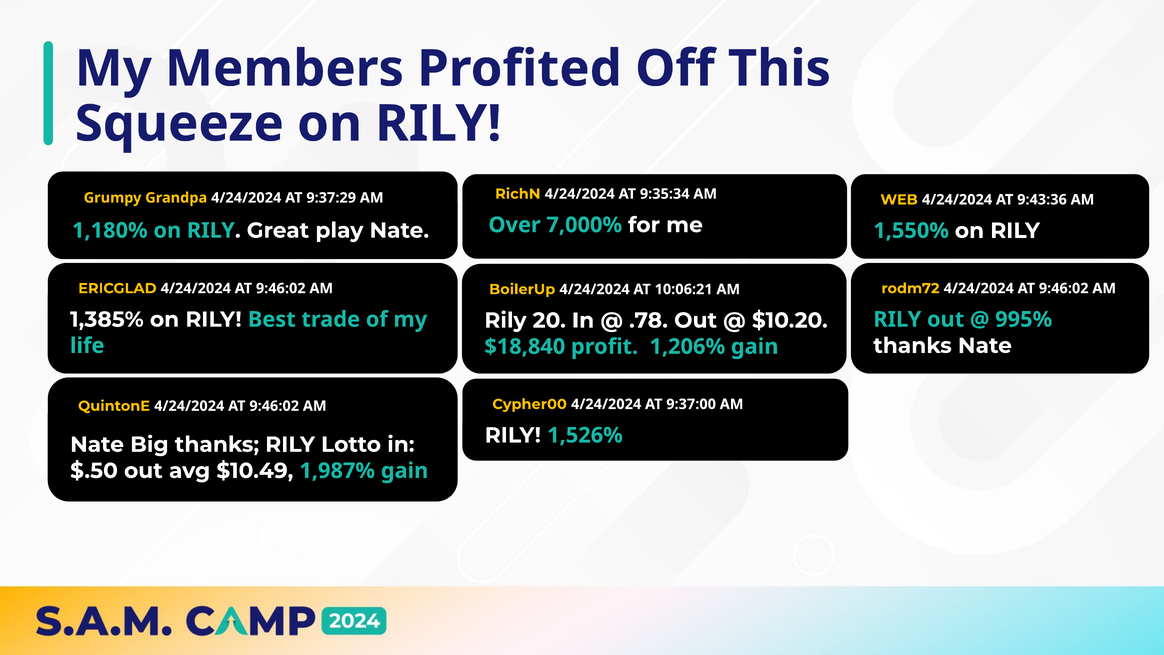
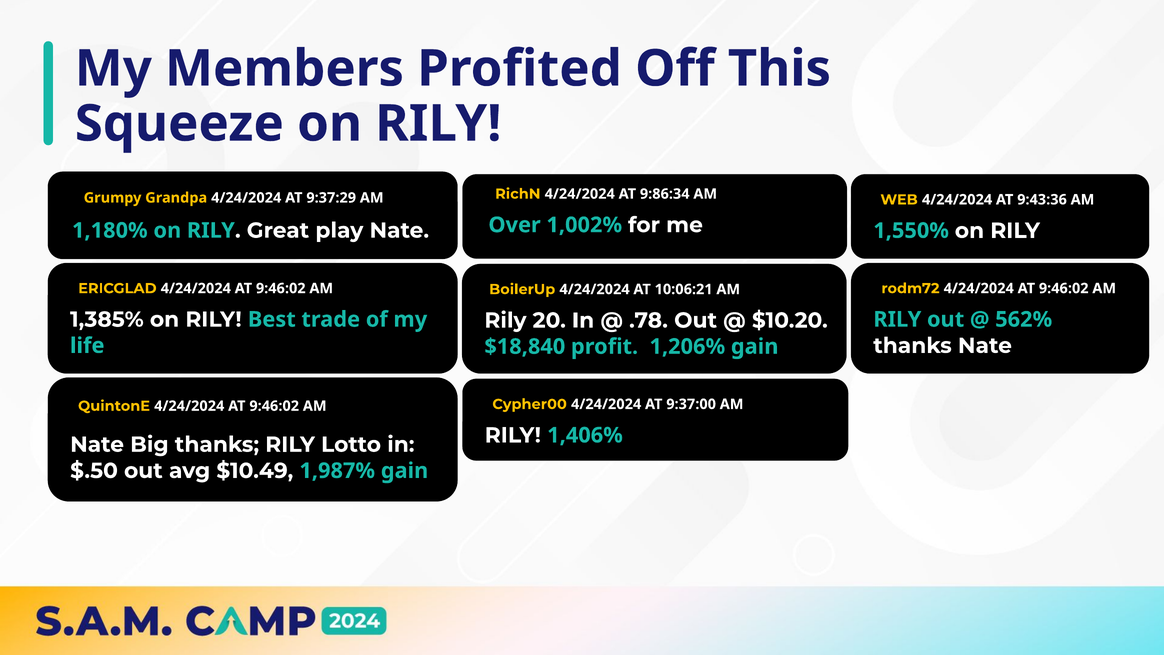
9:35:34: 9:35:34 -> 9:86:34 (665, 194)
7,000%: 7,000% -> 1,002% (584, 225)
995%: 995% -> 562% (1024, 319)
1,526%: 1,526% -> 1,406% (585, 435)
